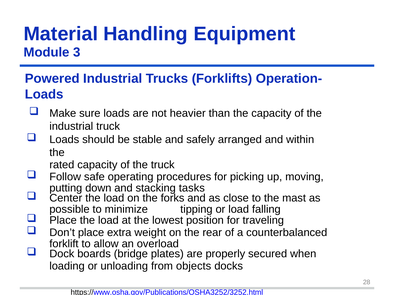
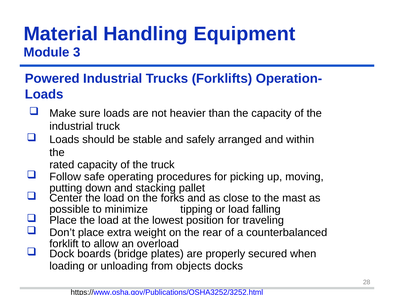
tasks: tasks -> pallet (192, 188)
